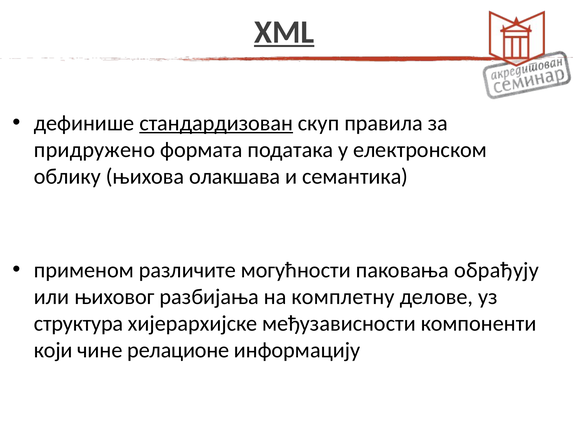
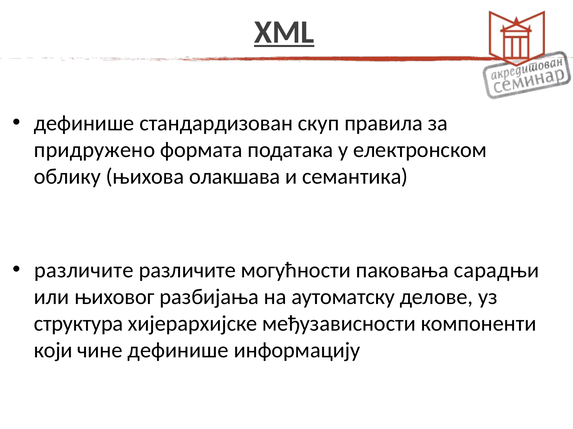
стандардизован underline: present -> none (216, 123)
применом: применом -> различите (84, 270)
обрађују: обрађују -> сарадњи (497, 270)
комплетну: комплетну -> аутоматску (343, 297)
чине релационе: релационе -> дефинише (178, 351)
